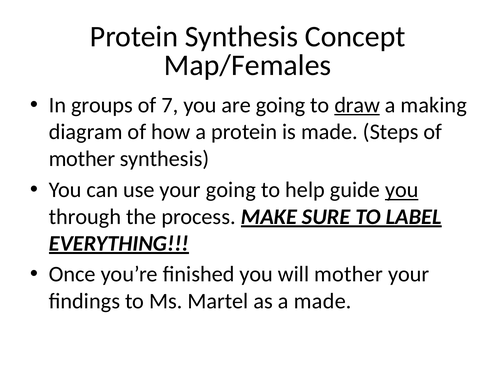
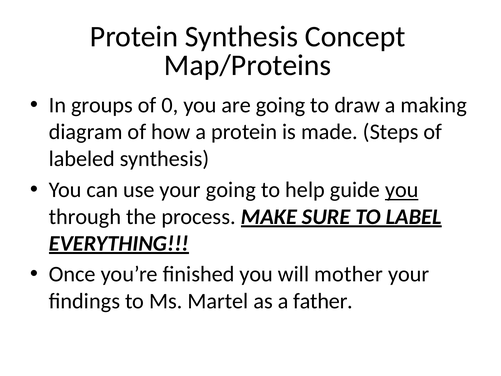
Map/Females: Map/Females -> Map/Proteins (248, 65)
7: 7 -> 0 (170, 105)
draw underline: present -> none (357, 105)
mother: mother -> labeled (82, 159)
a made: made -> father (323, 301)
